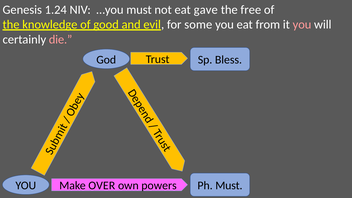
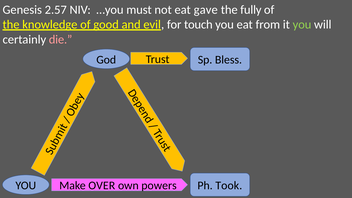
1.24: 1.24 -> 2.57 (56, 10)
free: free -> fully (251, 10)
some: some -> touch (198, 25)
you colour: pink -> light green (302, 25)
Ph Must: Must -> Took (229, 186)
